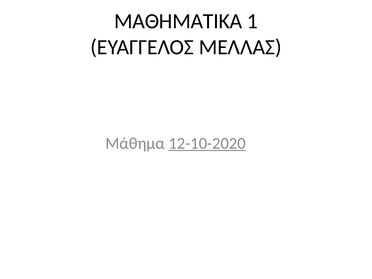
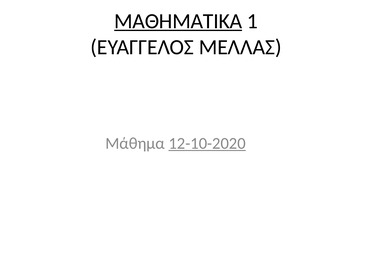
ΜΑΘΗΜΑΤΙΚΑ underline: none -> present (178, 21)
